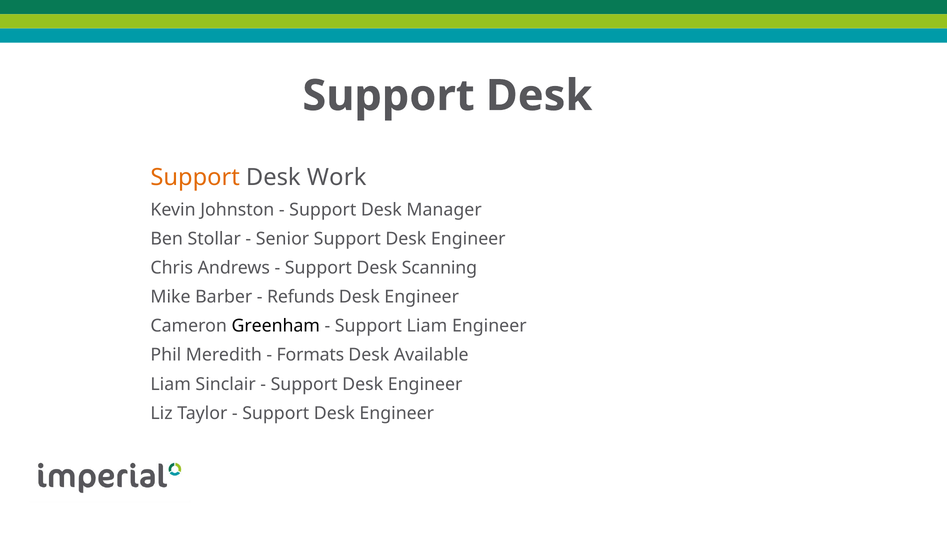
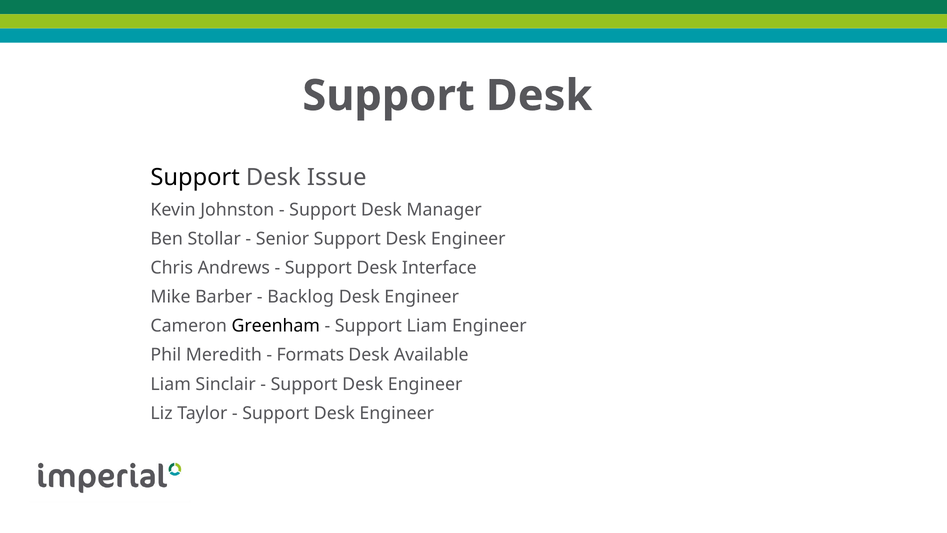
Support colour: orange -> black (195, 177)
Work: Work -> Issue (337, 177)
Scanning: Scanning -> Interface (439, 268)
Refunds: Refunds -> Backlog (301, 297)
